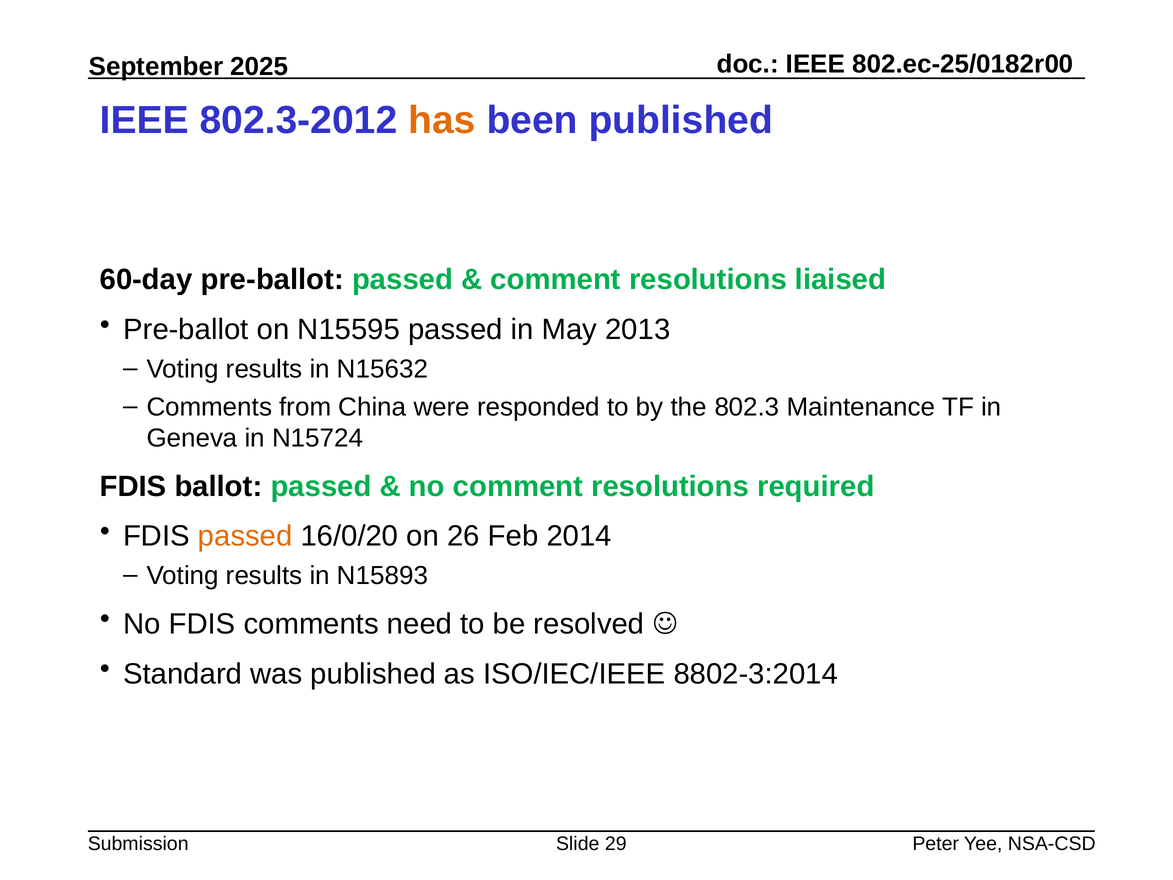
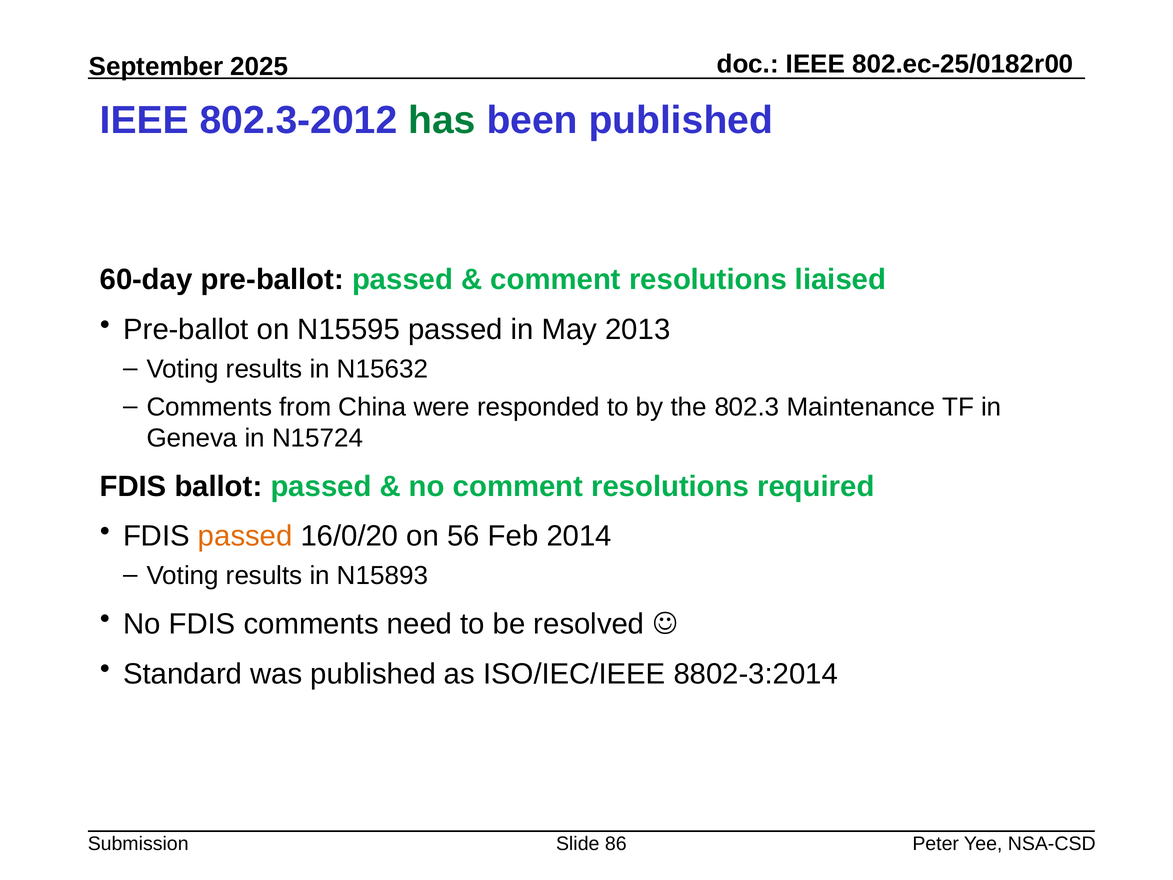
has colour: orange -> green (442, 120)
26: 26 -> 56 (463, 536)
29: 29 -> 86 (616, 844)
